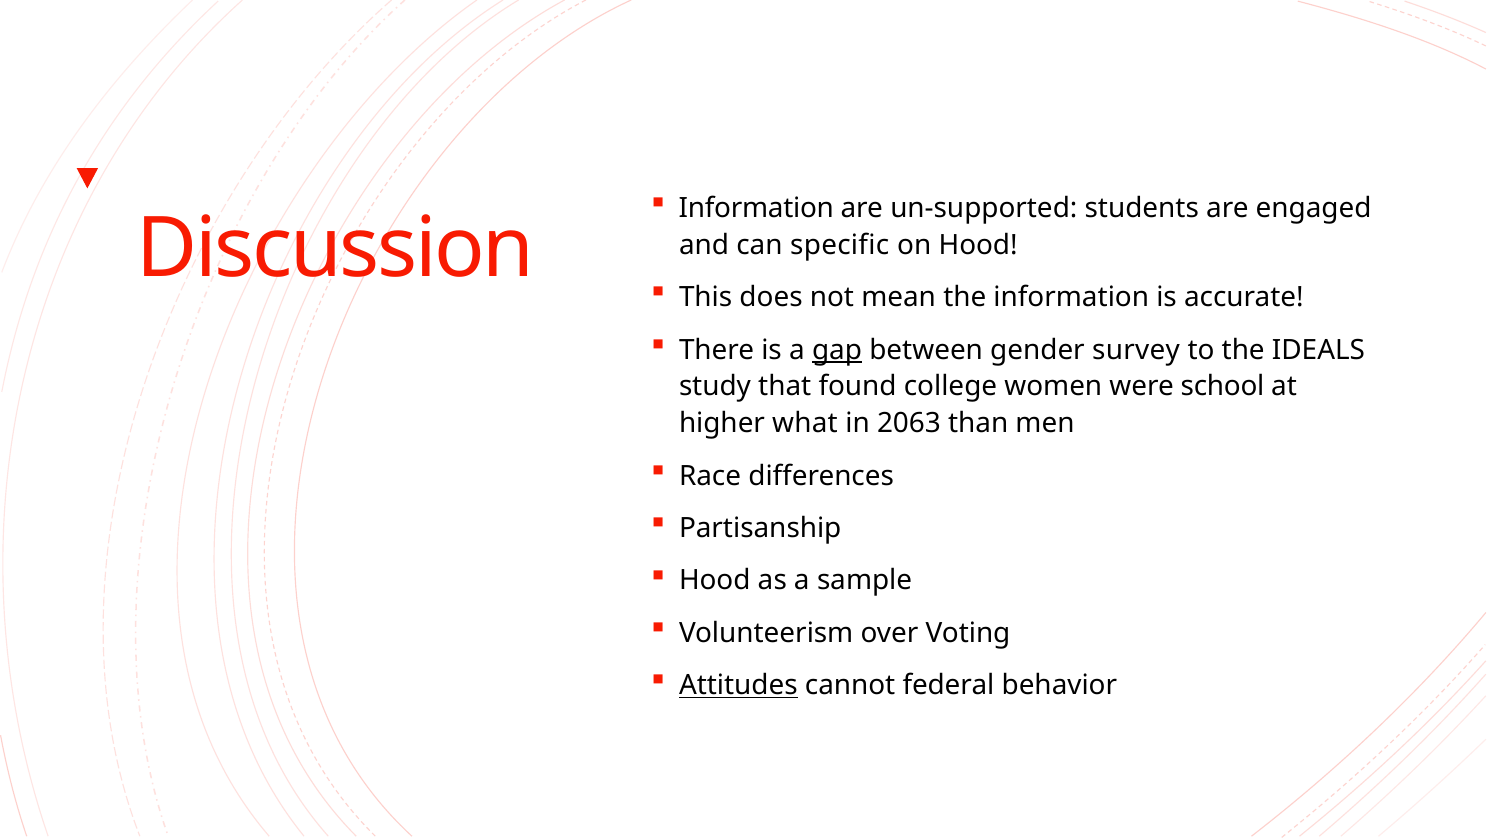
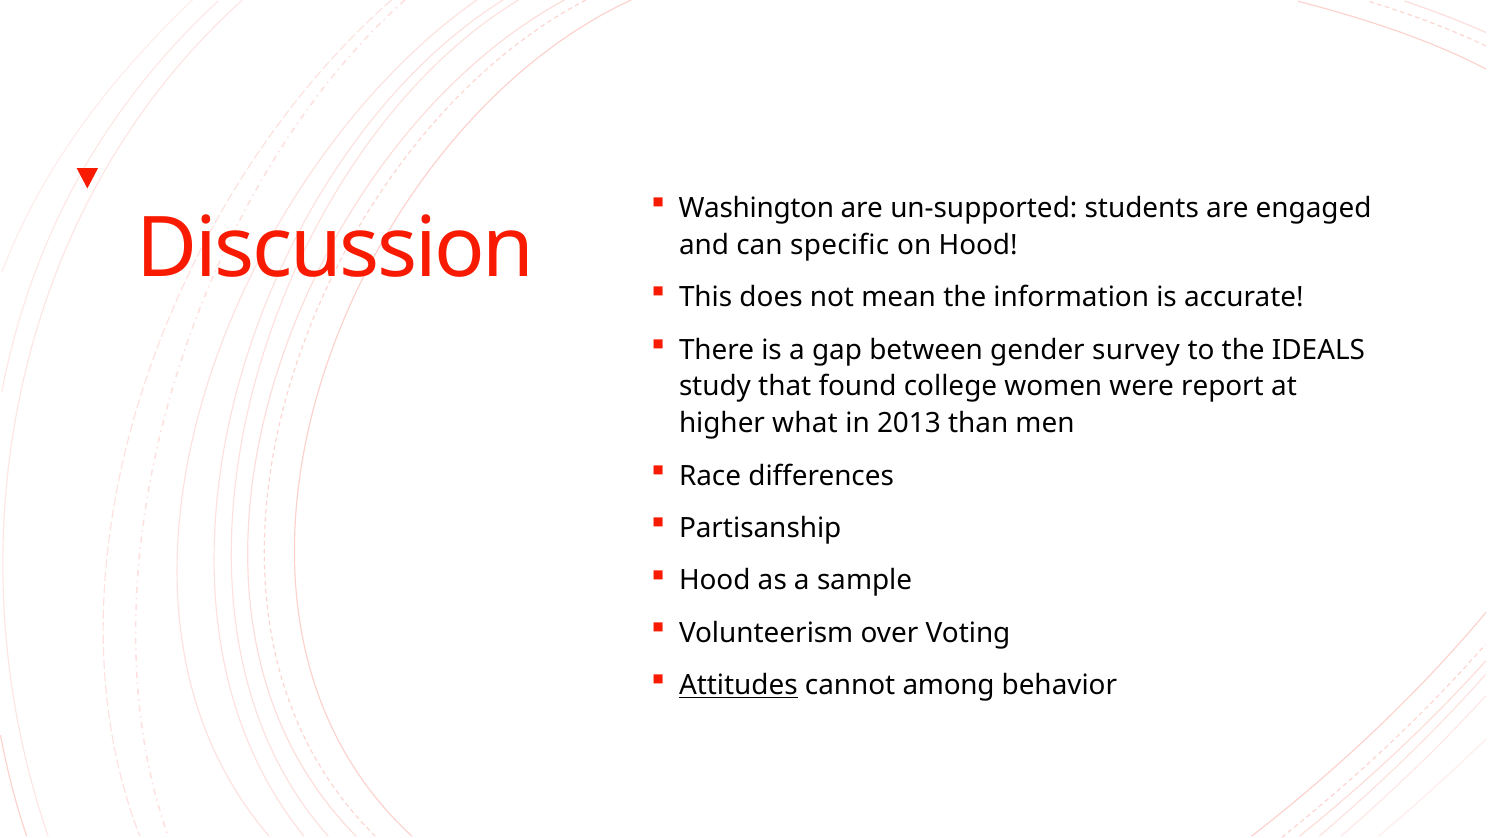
Information: Information -> Washington (756, 208)
gap underline: present -> none (837, 350)
school: school -> report (1222, 387)
2063: 2063 -> 2013 (909, 423)
federal: federal -> among (949, 685)
